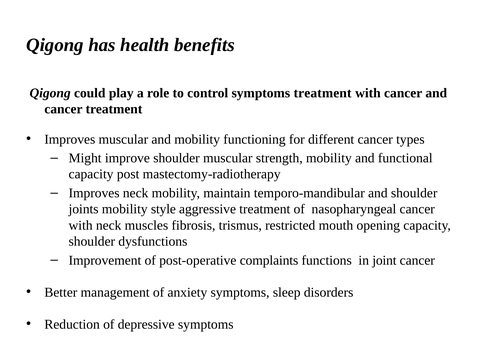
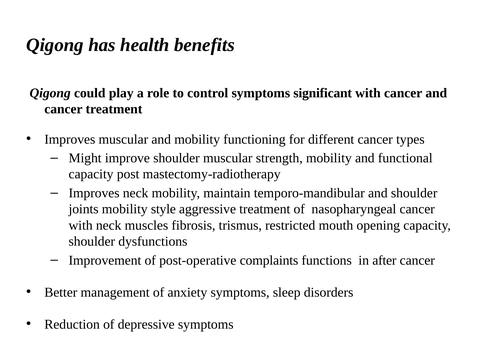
symptoms treatment: treatment -> significant (323, 93)
joint: joint -> after (384, 261)
